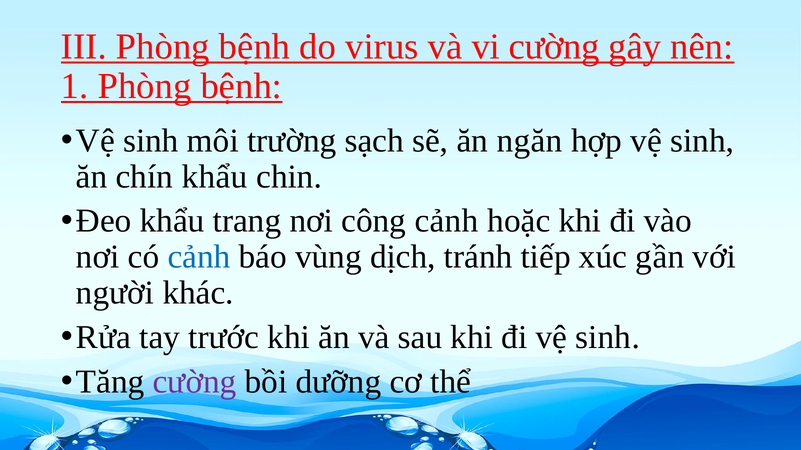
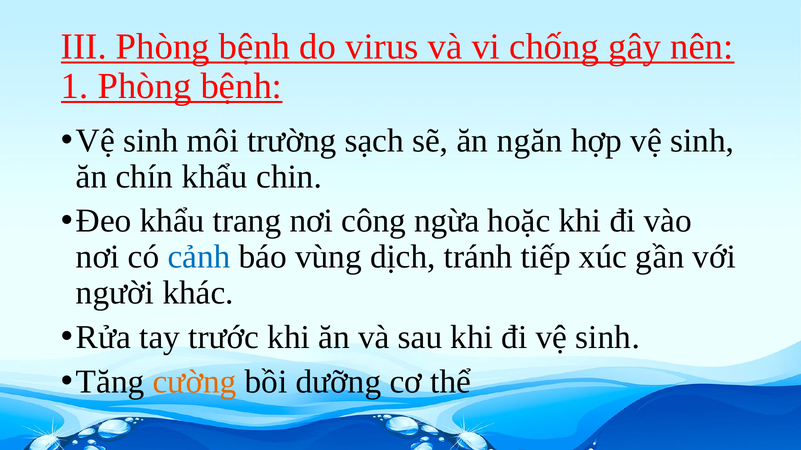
vi cường: cường -> chống (554, 47)
công cảnh: cảnh -> ngừa (447, 221)
cường colour: purple -> orange (195, 382)
